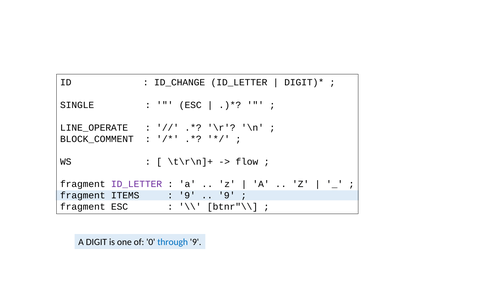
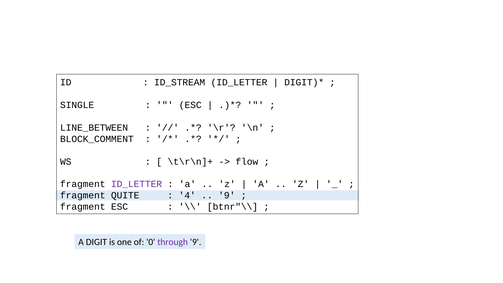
ID_CHANGE: ID_CHANGE -> ID_STREAM (180, 82)
LINE_OPERATE: LINE_OPERATE -> LINE_BETWEEN (94, 128)
ITEMS: ITEMS -> QUITE (125, 195)
9: 9 -> 4 (187, 195)
through colour: blue -> purple (173, 242)
